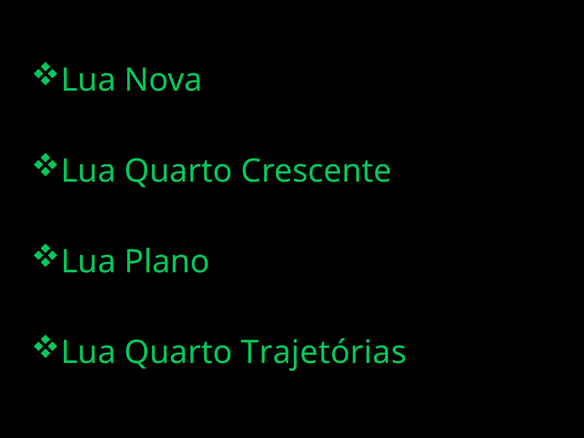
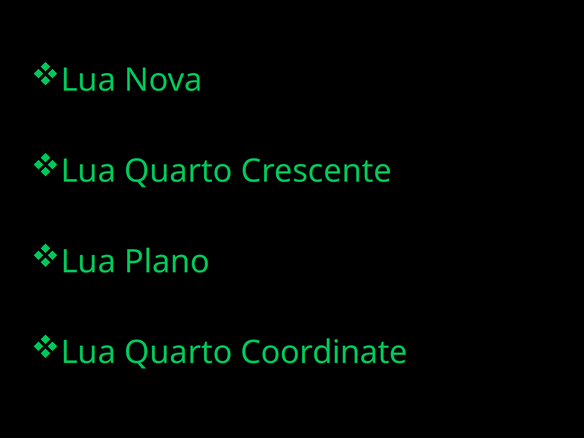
Trajetórias: Trajetórias -> Coordinate (324, 353)
